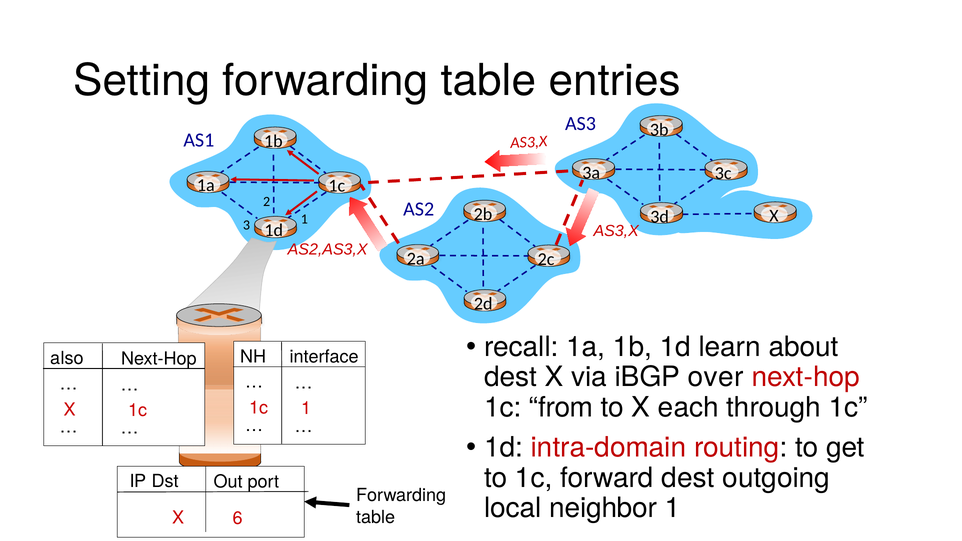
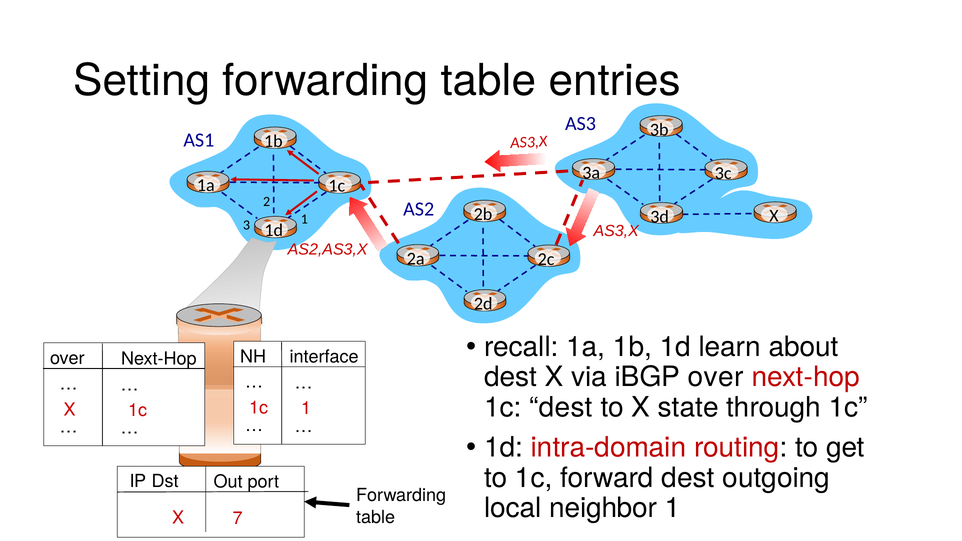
also: also -> over (67, 358)
1c from: from -> dest (561, 407)
each: each -> state (688, 407)
6: 6 -> 7 (238, 518)
